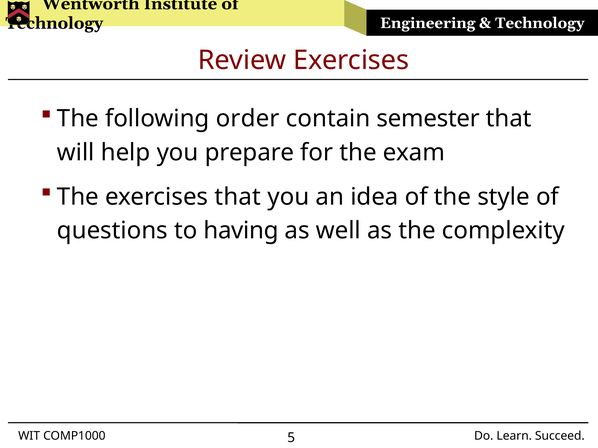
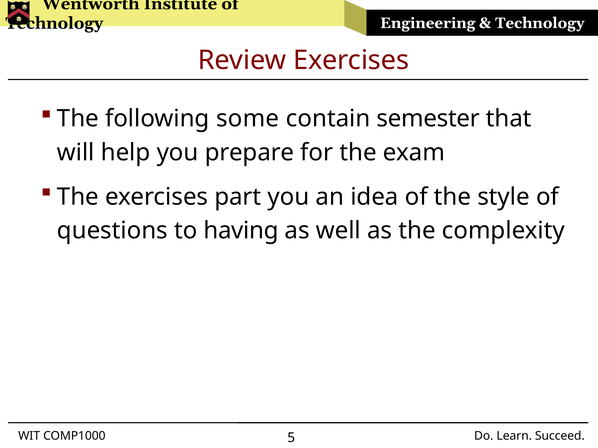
order: order -> some (248, 119)
exercises that: that -> part (238, 197)
